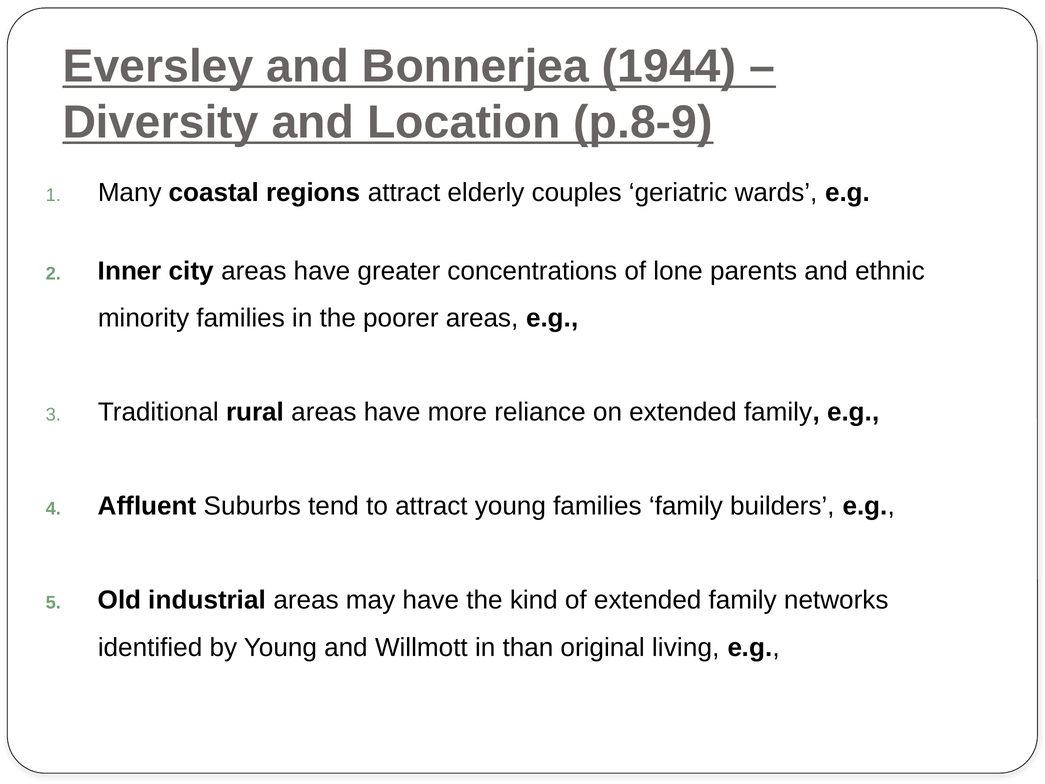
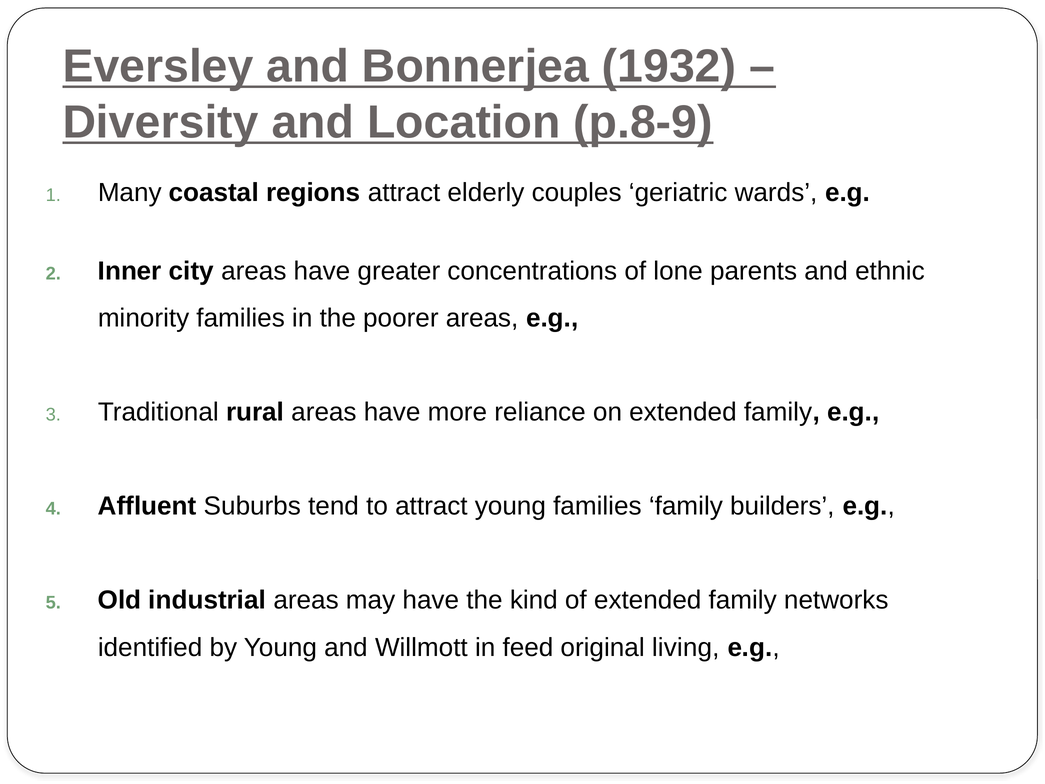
1944: 1944 -> 1932 (669, 67)
than: than -> feed (528, 647)
